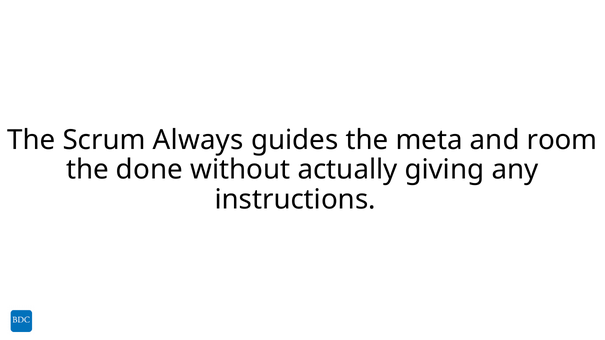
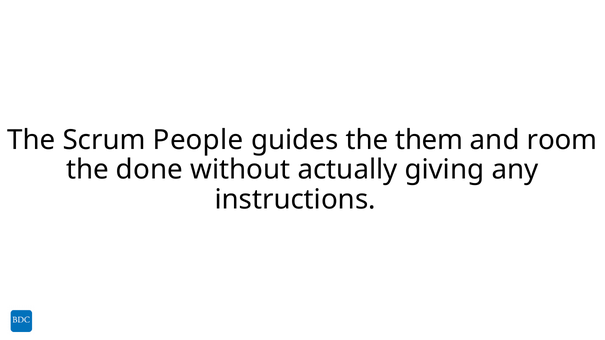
Always: Always -> People (198, 140)
meta: meta -> them (429, 140)
